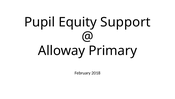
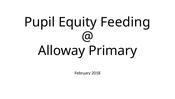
Support: Support -> Feeding (125, 22)
